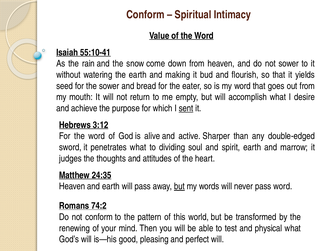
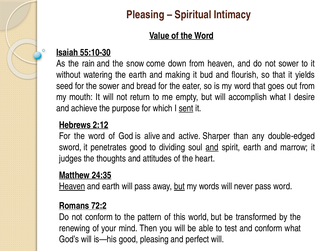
Conform: Conform -> Pleasing (145, 15)
55:10-41: 55:10-41 -> 55:10-30 (95, 53)
3:12: 3:12 -> 2:12 (101, 125)
penetrates what: what -> good (138, 147)
and underline: none -> present (212, 147)
Heaven underline: none -> present (72, 187)
74:2: 74:2 -> 72:2 (99, 206)
and physical: physical -> conform (268, 228)
